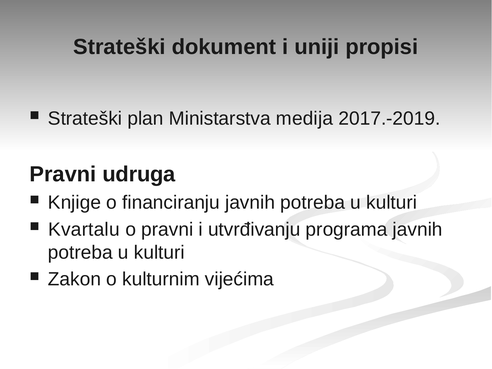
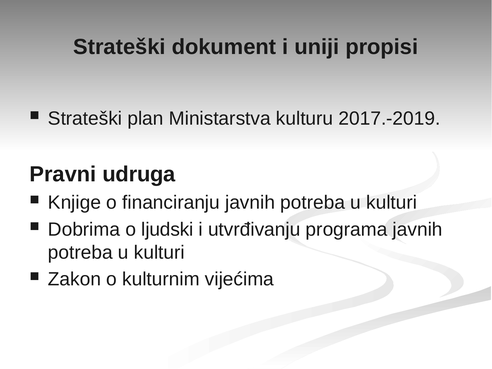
medija: medija -> kulturu (305, 118)
Kvartalu: Kvartalu -> Dobrima (84, 229)
o pravni: pravni -> ljudski (167, 229)
